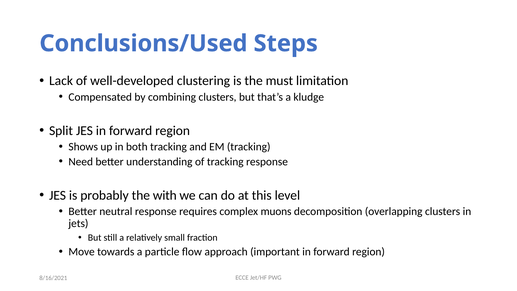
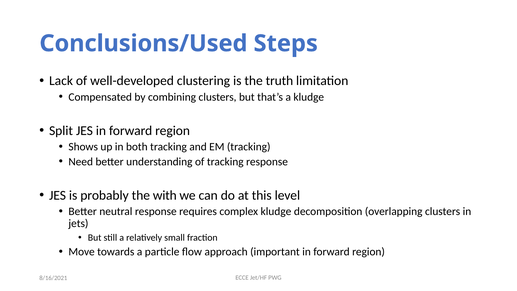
must: must -> truth (279, 81)
complex muons: muons -> kludge (276, 211)
